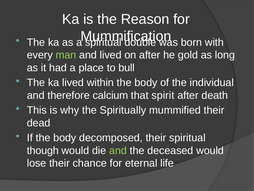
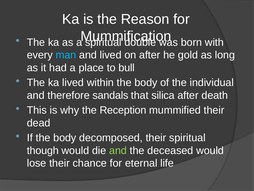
man colour: light green -> light blue (66, 55)
calcium: calcium -> sandals (110, 95)
spirit: spirit -> silica (163, 95)
Spiritually: Spiritually -> Reception (123, 110)
